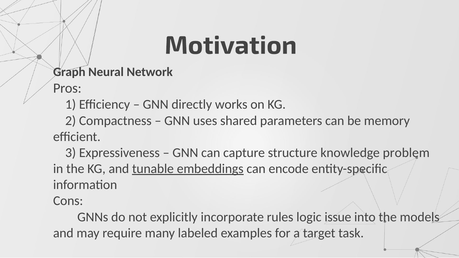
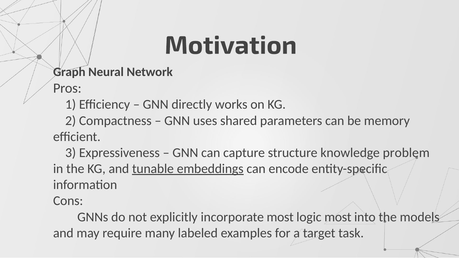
incorporate rules: rules -> most (280, 217)
logic issue: issue -> most (338, 217)
